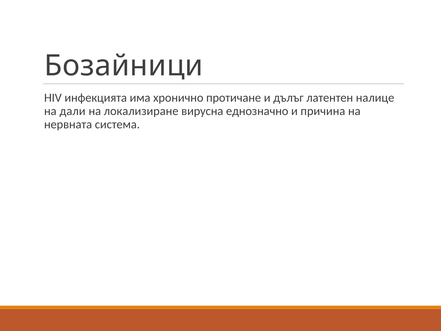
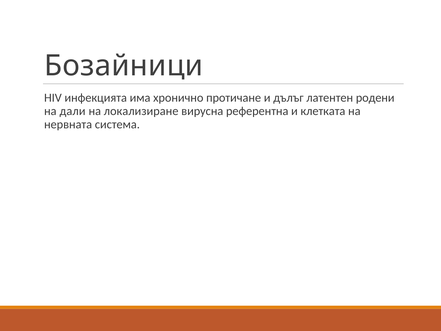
налице: налице -> родени (375, 98)
еднозначно: еднозначно -> референтна (257, 111)
причина: причина -> клетката (323, 111)
